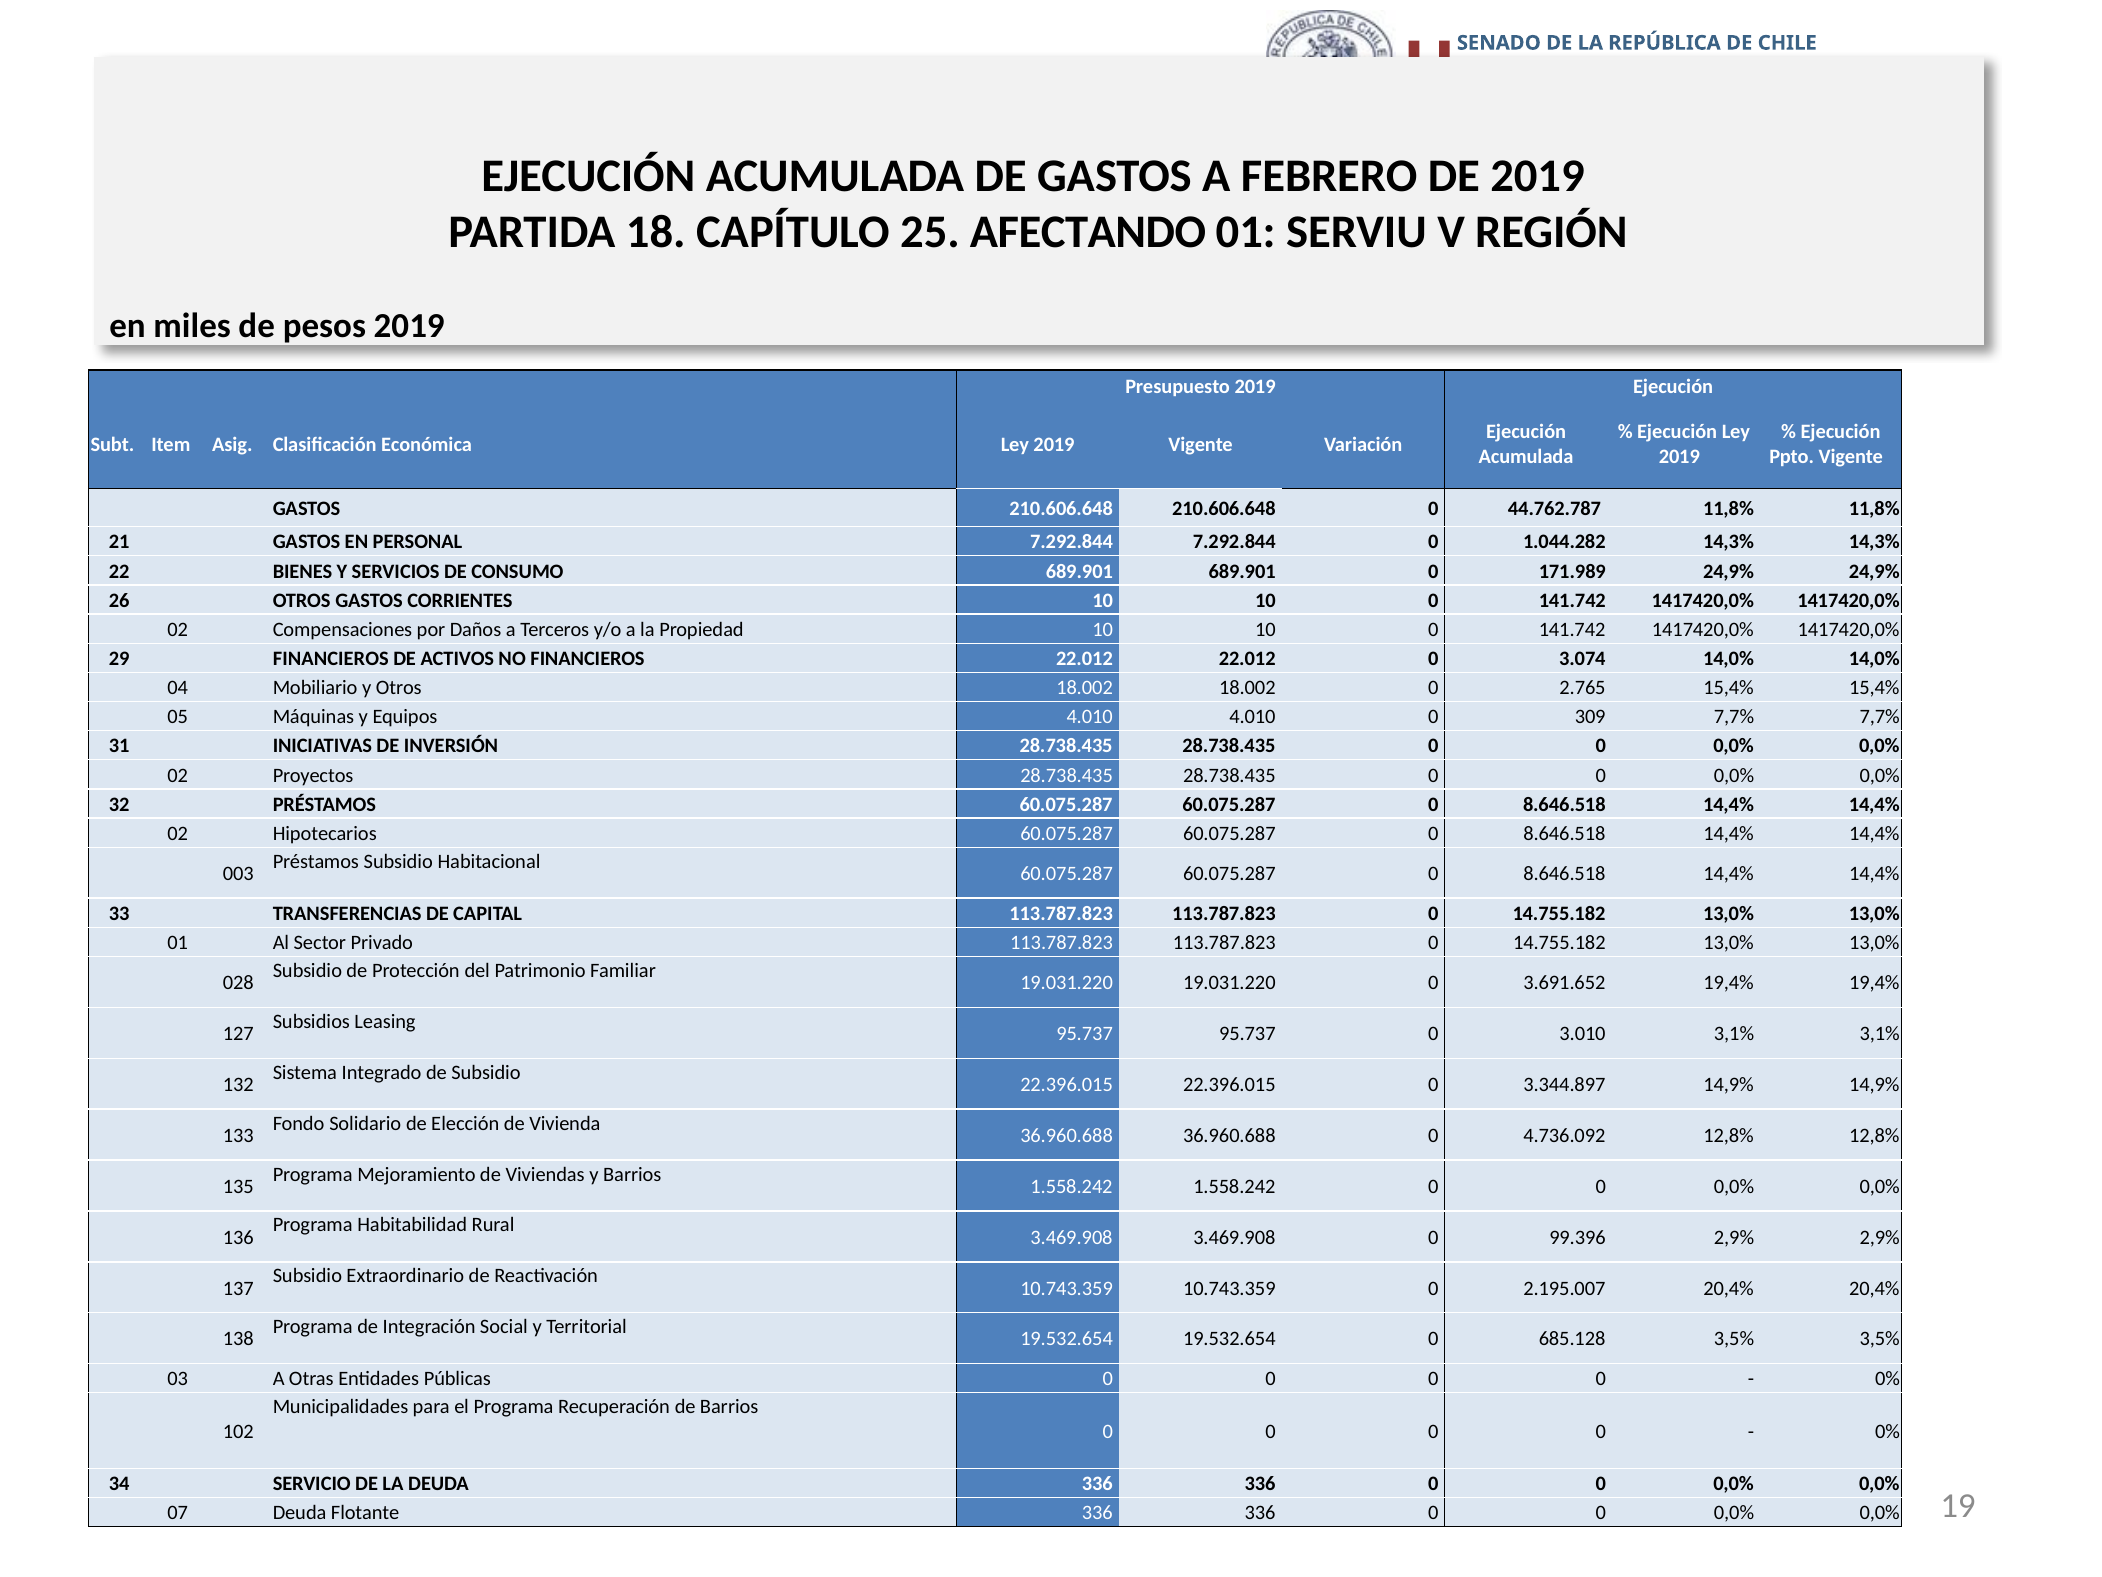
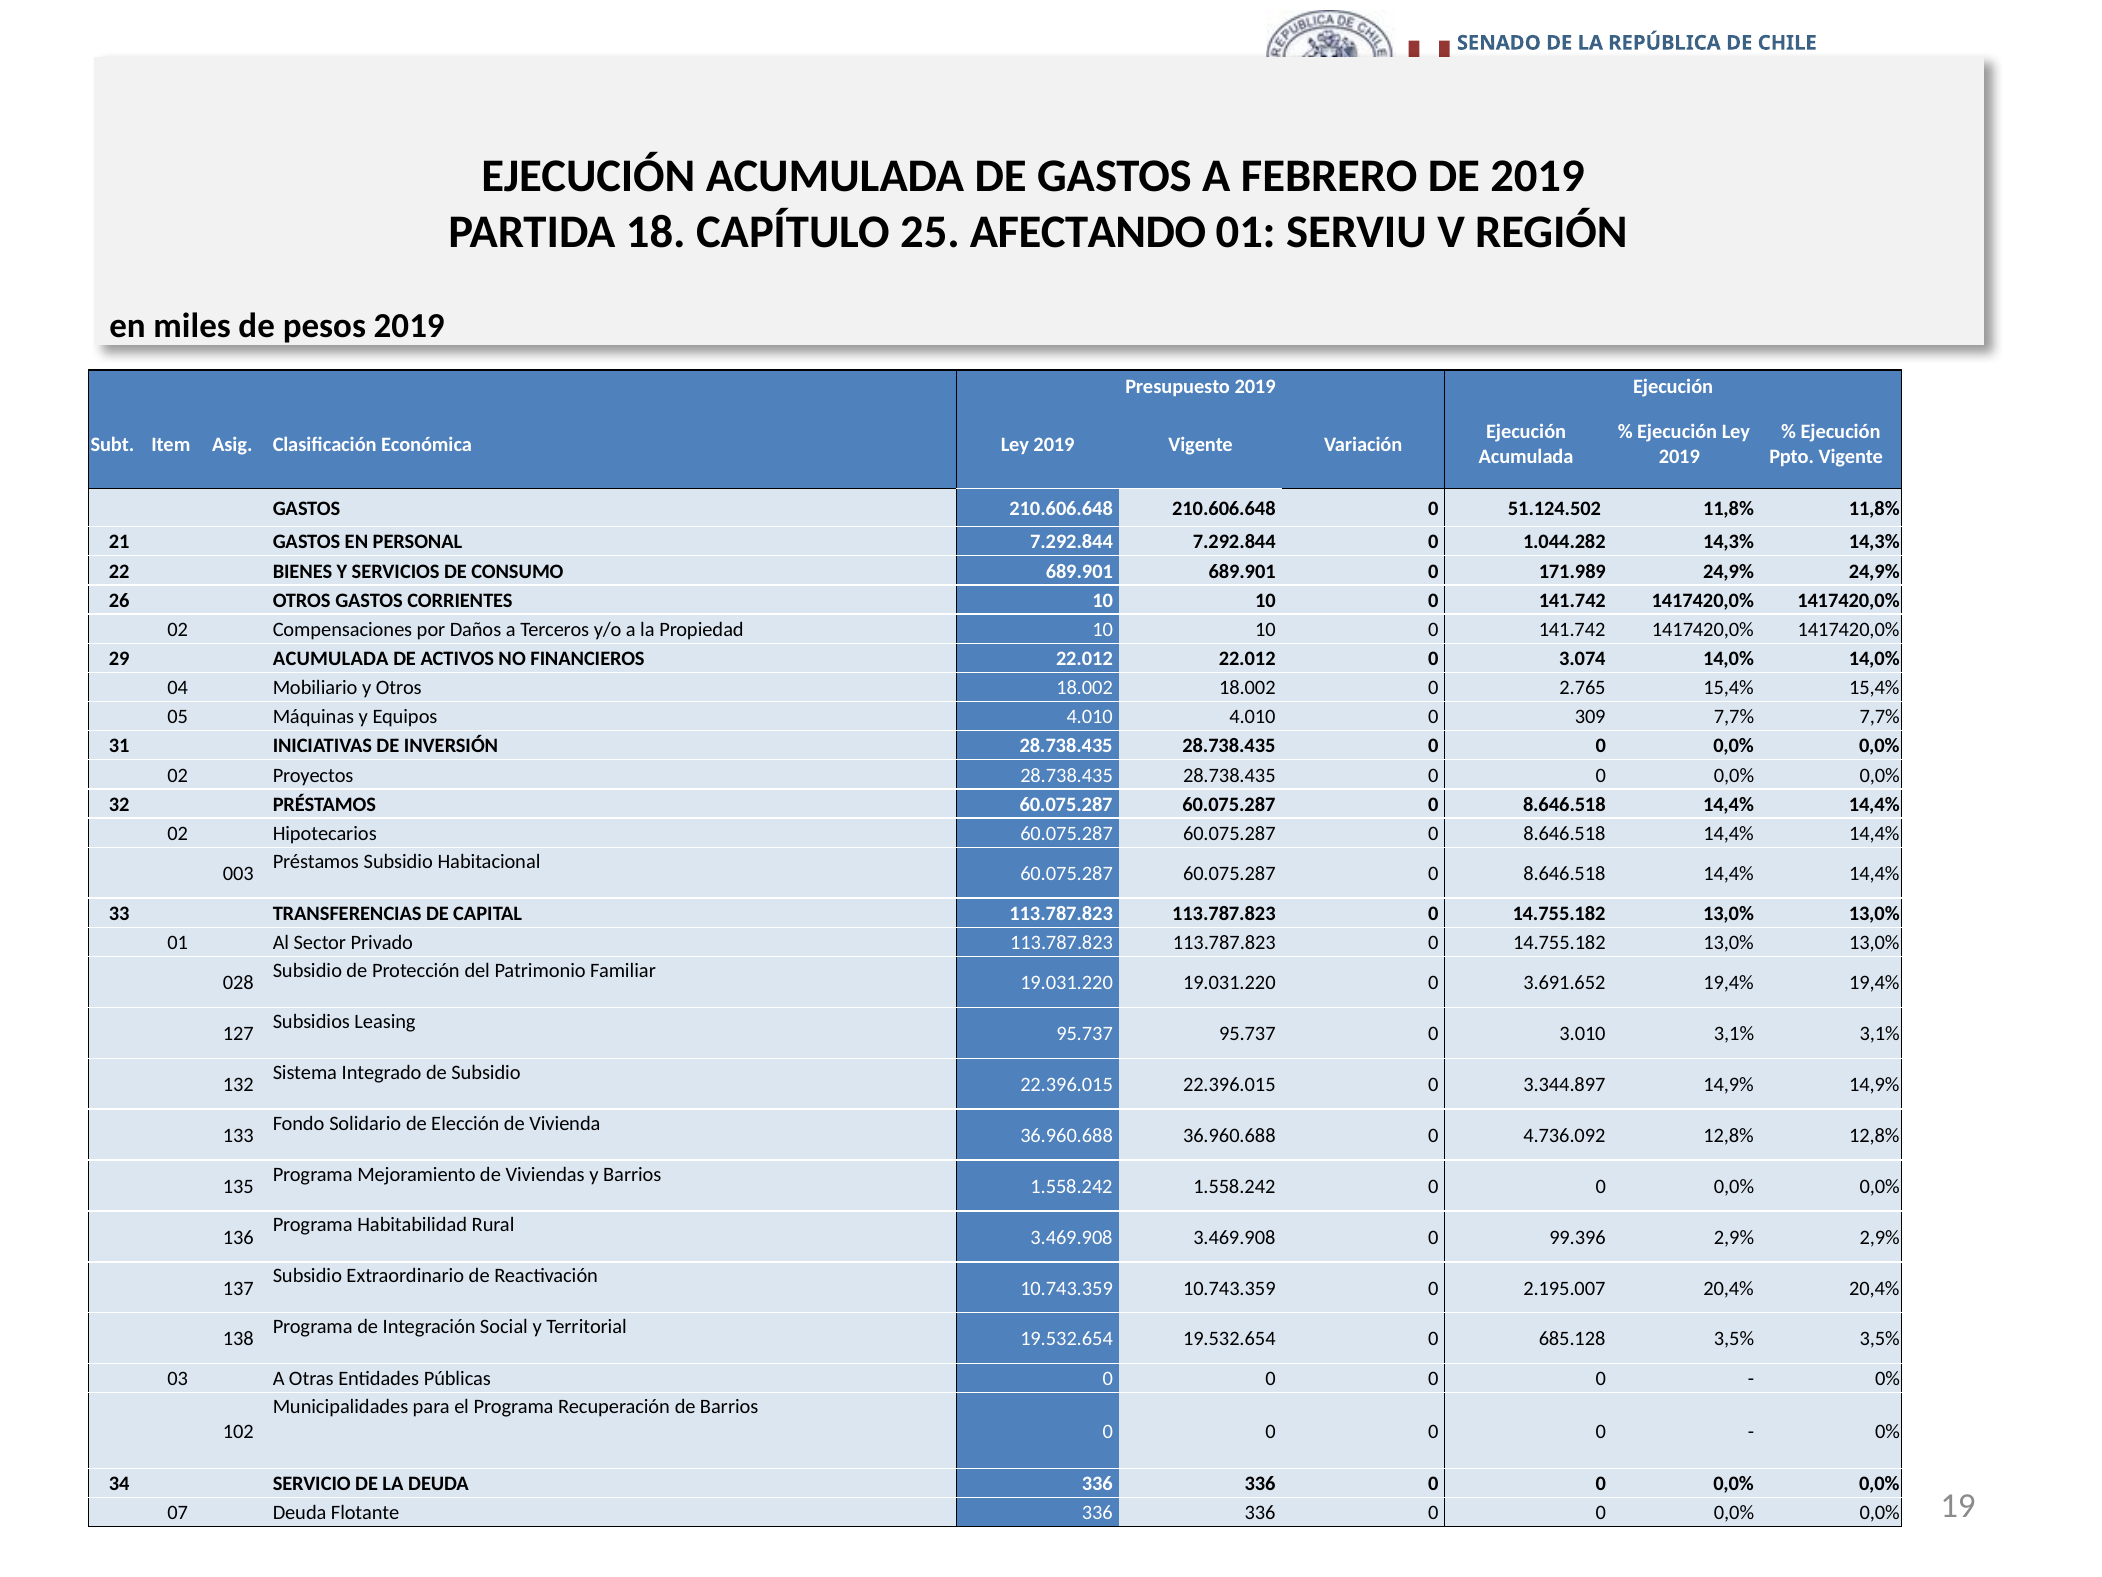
44.762.787: 44.762.787 -> 51.124.502 (1554, 508)
29 FINANCIEROS: FINANCIEROS -> ACUMULADA (331, 659)
